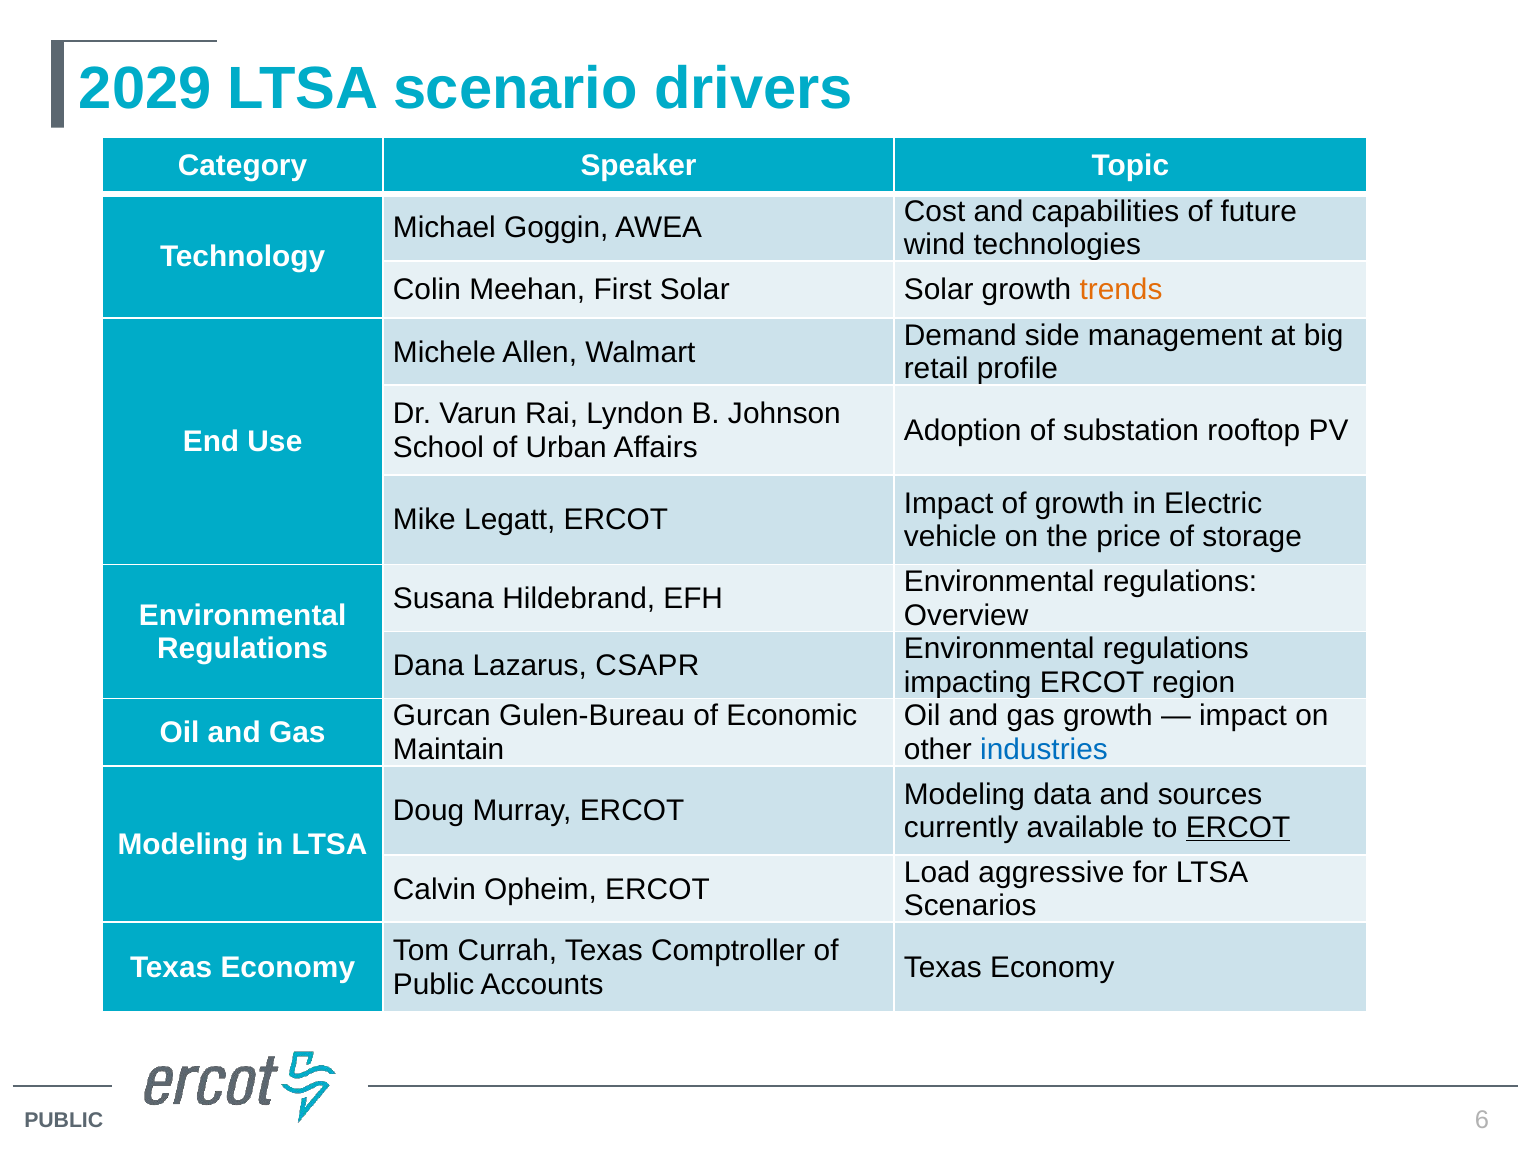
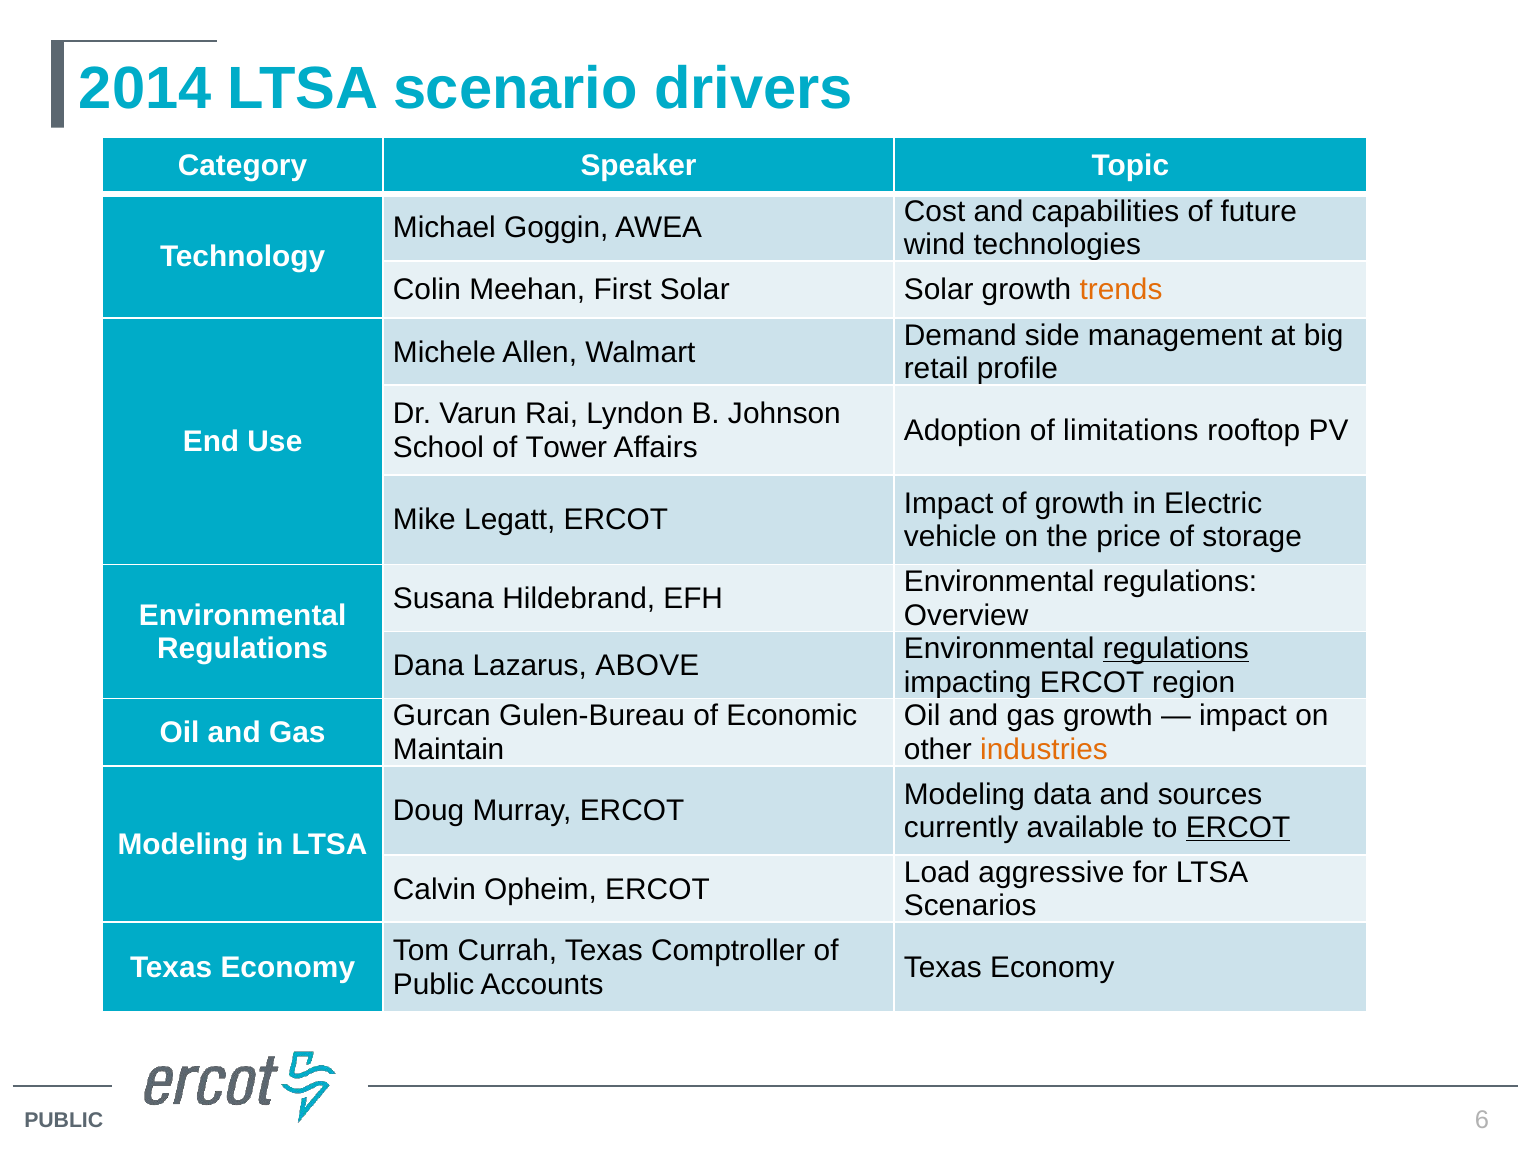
2029: 2029 -> 2014 (145, 88)
substation: substation -> limitations (1131, 430)
Urban: Urban -> Tower (566, 447)
regulations underline: none -> present (1176, 649)
CSAPR: CSAPR -> ABOVE (647, 665)
industries colour: blue -> orange (1044, 749)
